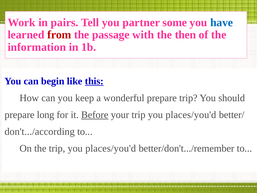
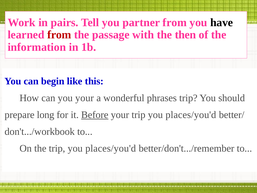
partner some: some -> from (175, 22)
have colour: blue -> black (222, 22)
this underline: present -> none (94, 81)
you keep: keep -> your (85, 98)
wonderful prepare: prepare -> phrases (162, 98)
don't.../according: don't.../according -> don't.../workbook (40, 131)
